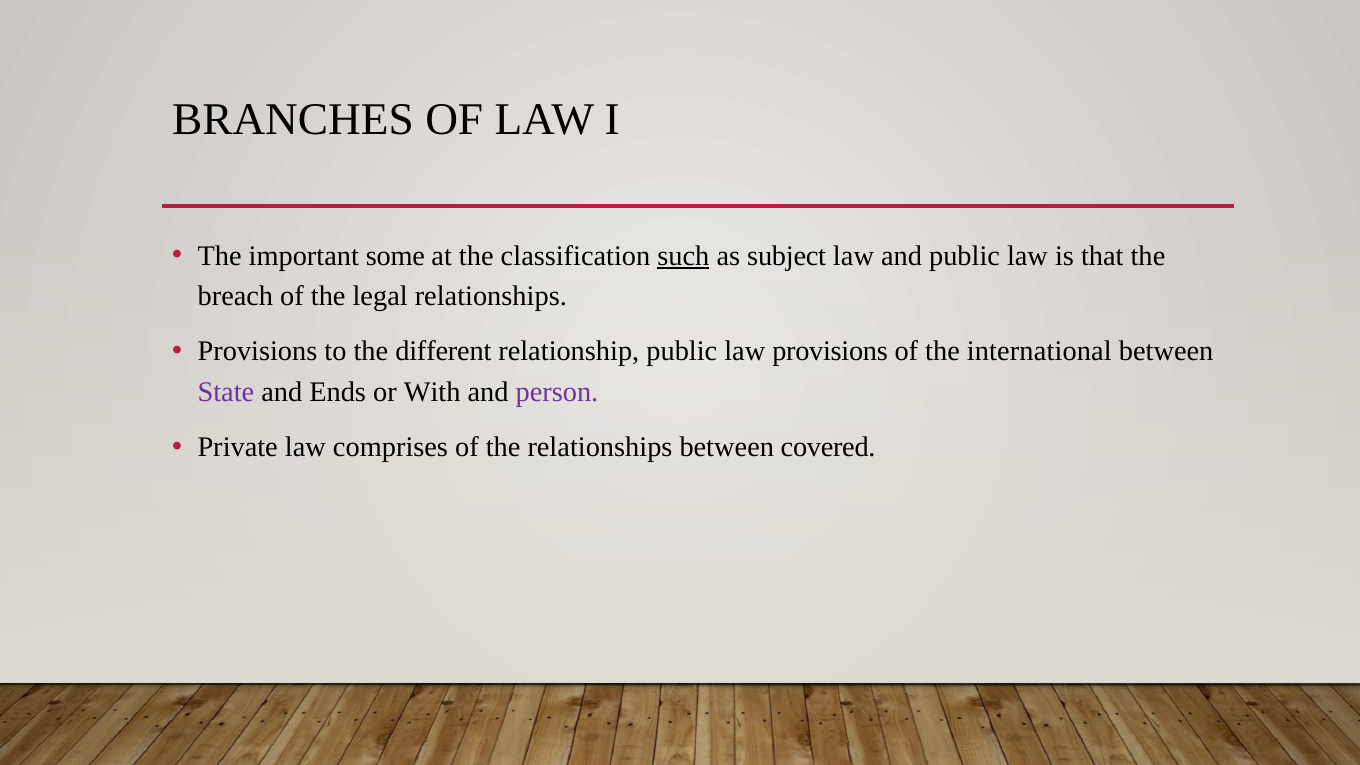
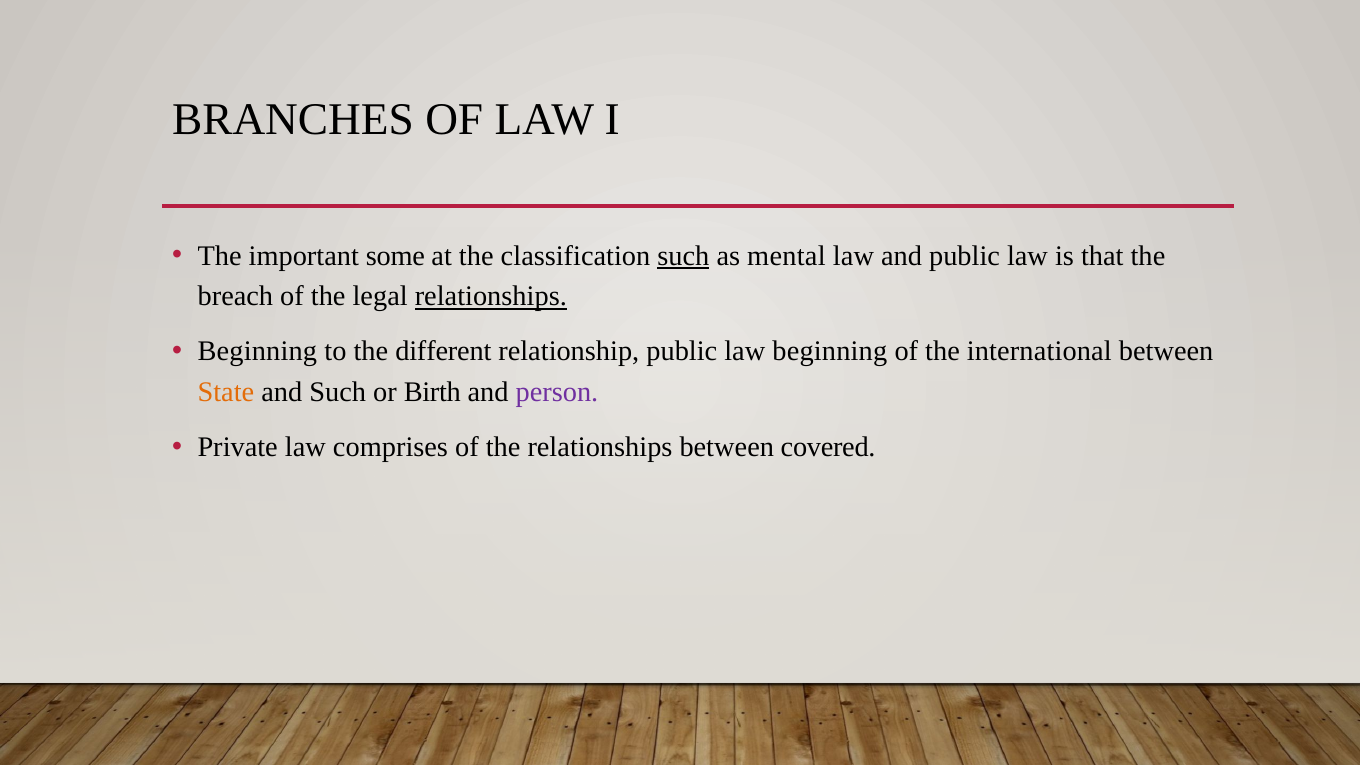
subject: subject -> mental (786, 256)
relationships underline: none -> present (491, 297)
Provisions: Provisions -> Beginning (257, 351)
law provisions: provisions -> beginning (830, 351)
State colour: purple -> orange (226, 392)
and Ends: Ends -> Such (338, 392)
With: With -> Birth (432, 392)
